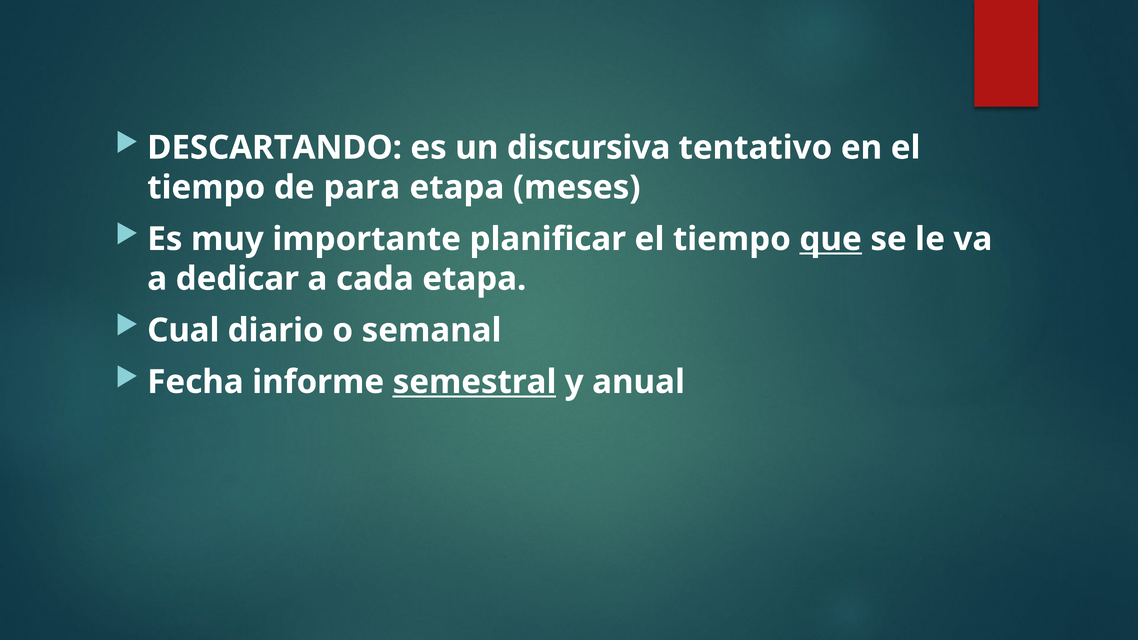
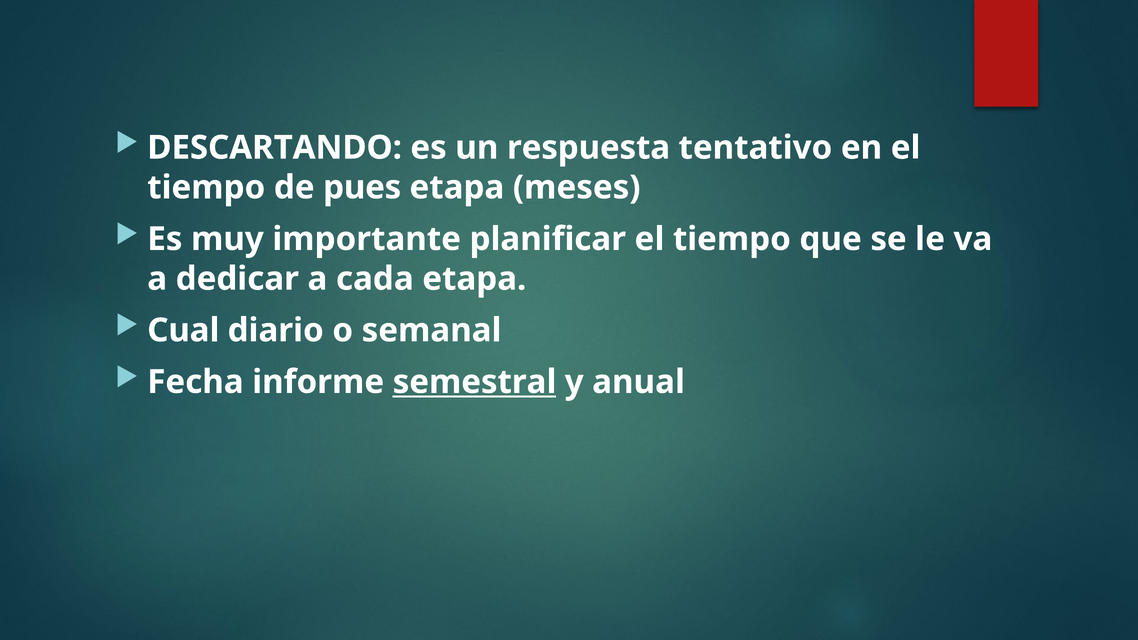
discursiva: discursiva -> respuesta (589, 148)
para: para -> pues (362, 187)
que underline: present -> none (831, 239)
